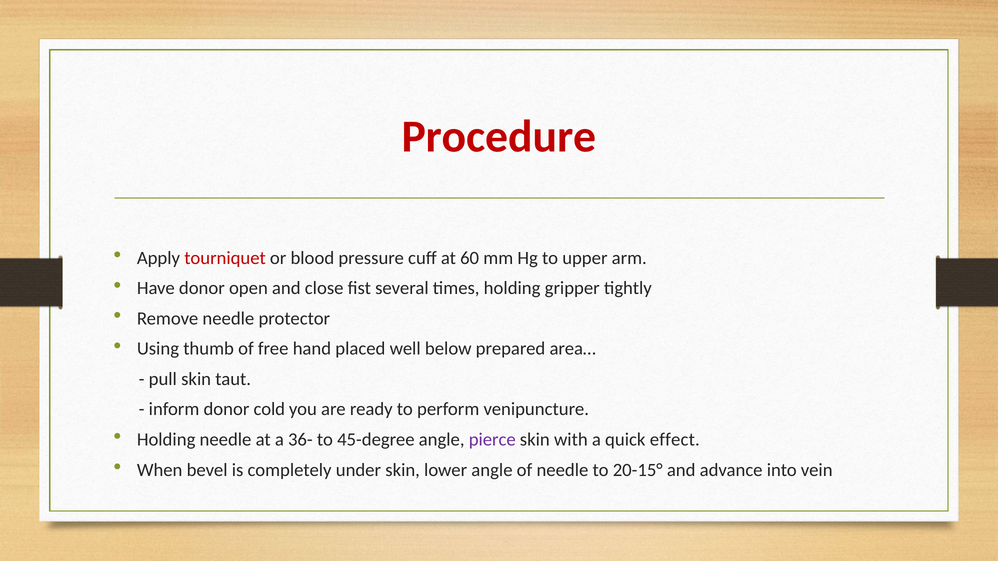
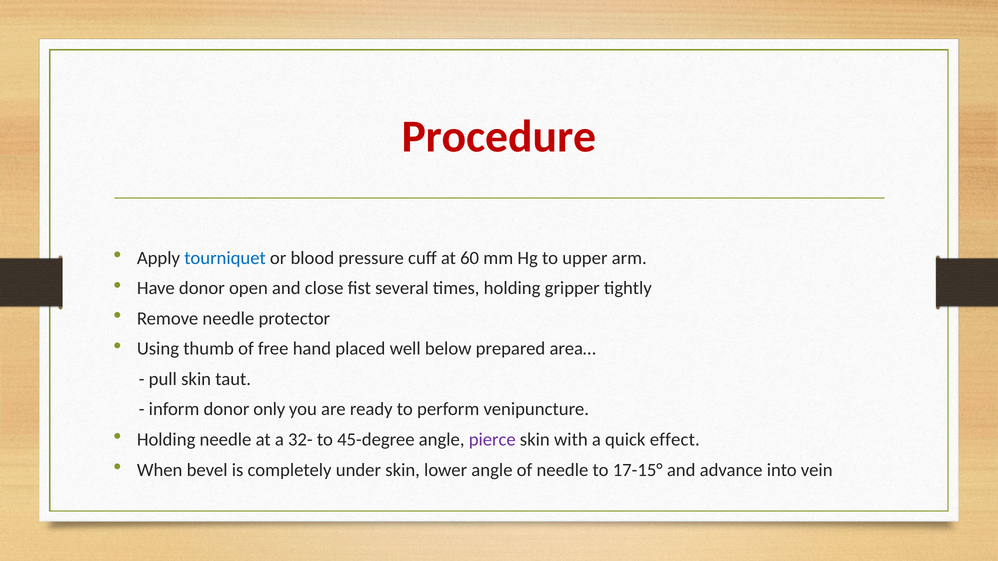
tourniquet colour: red -> blue (225, 258)
cold: cold -> only (269, 410)
36-: 36- -> 32- (300, 440)
20-15°: 20-15° -> 17-15° (638, 470)
